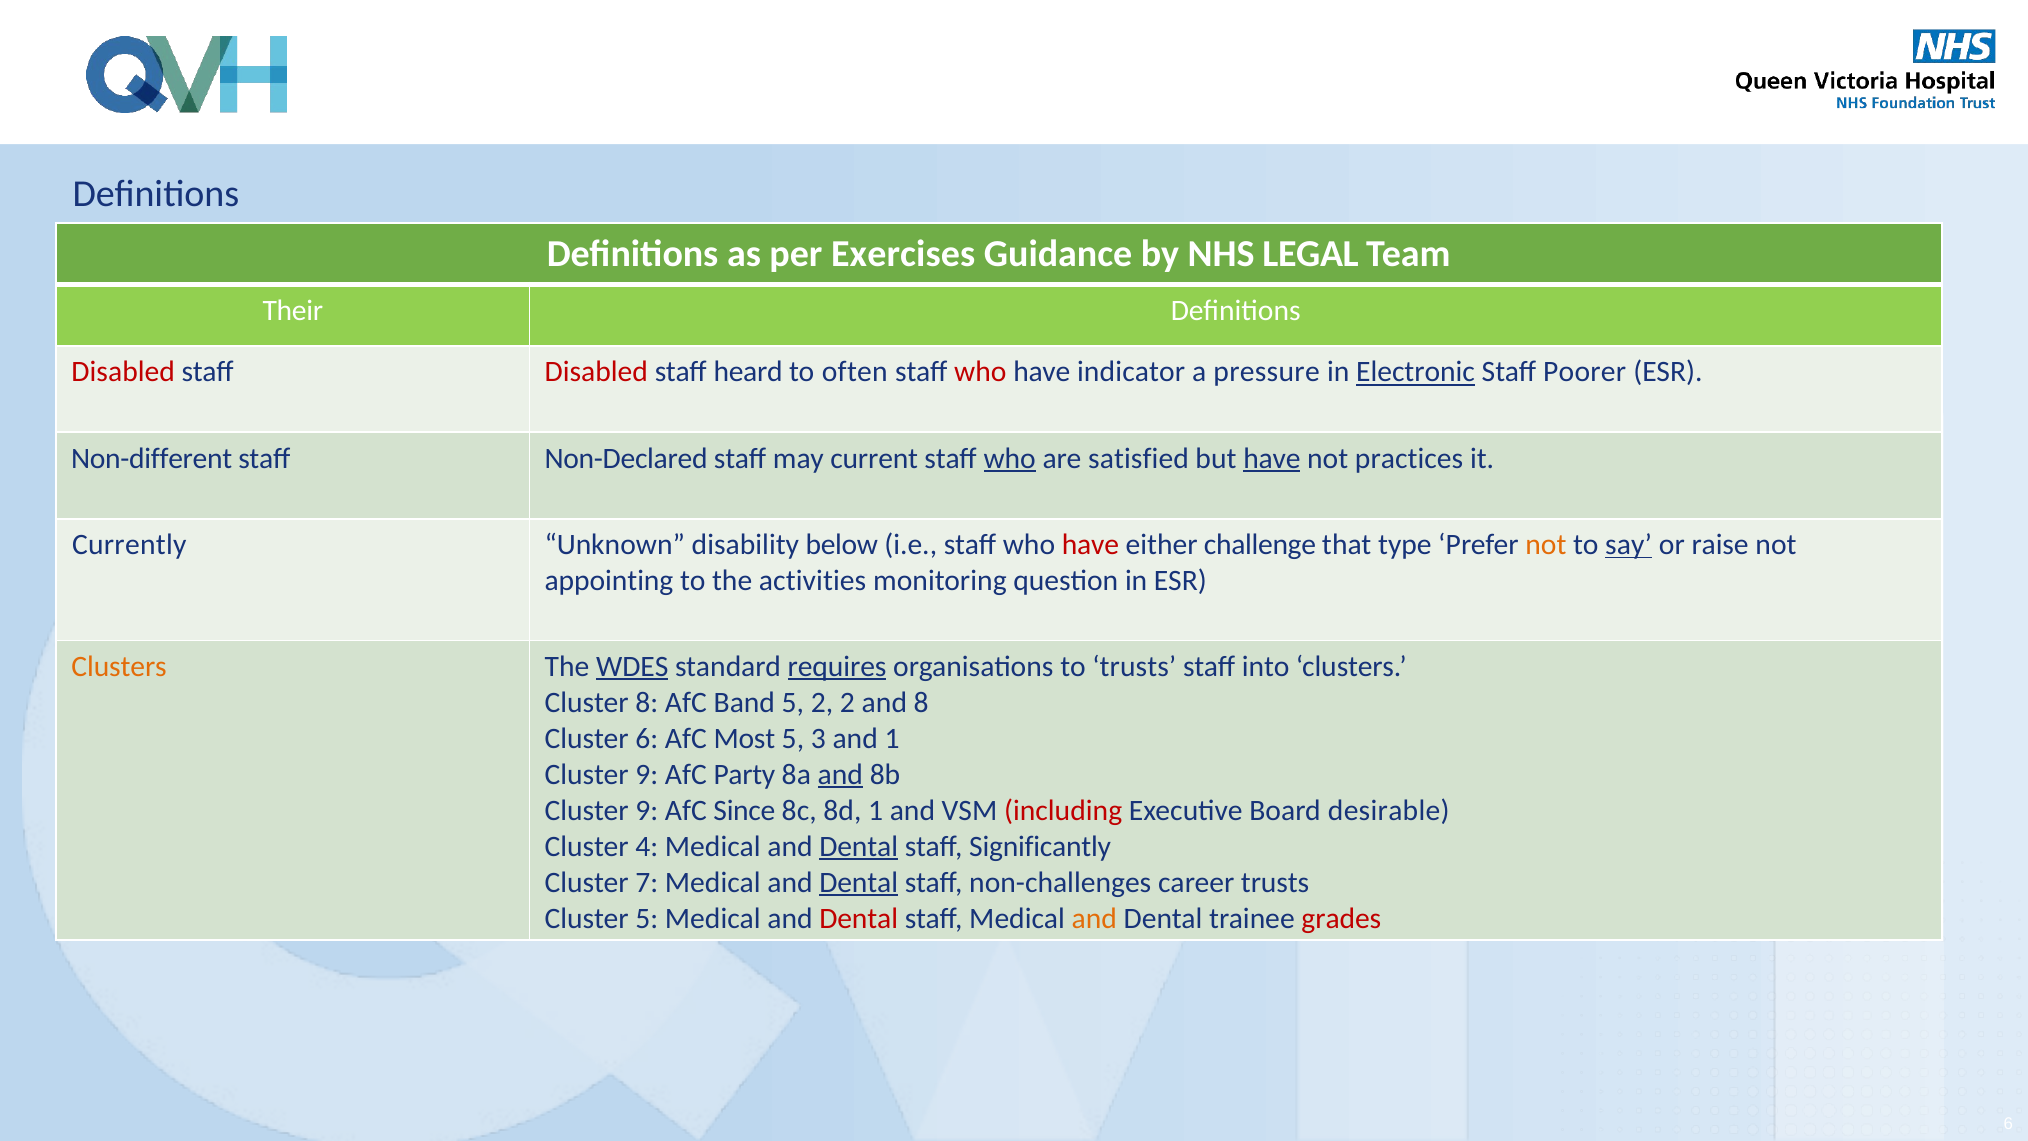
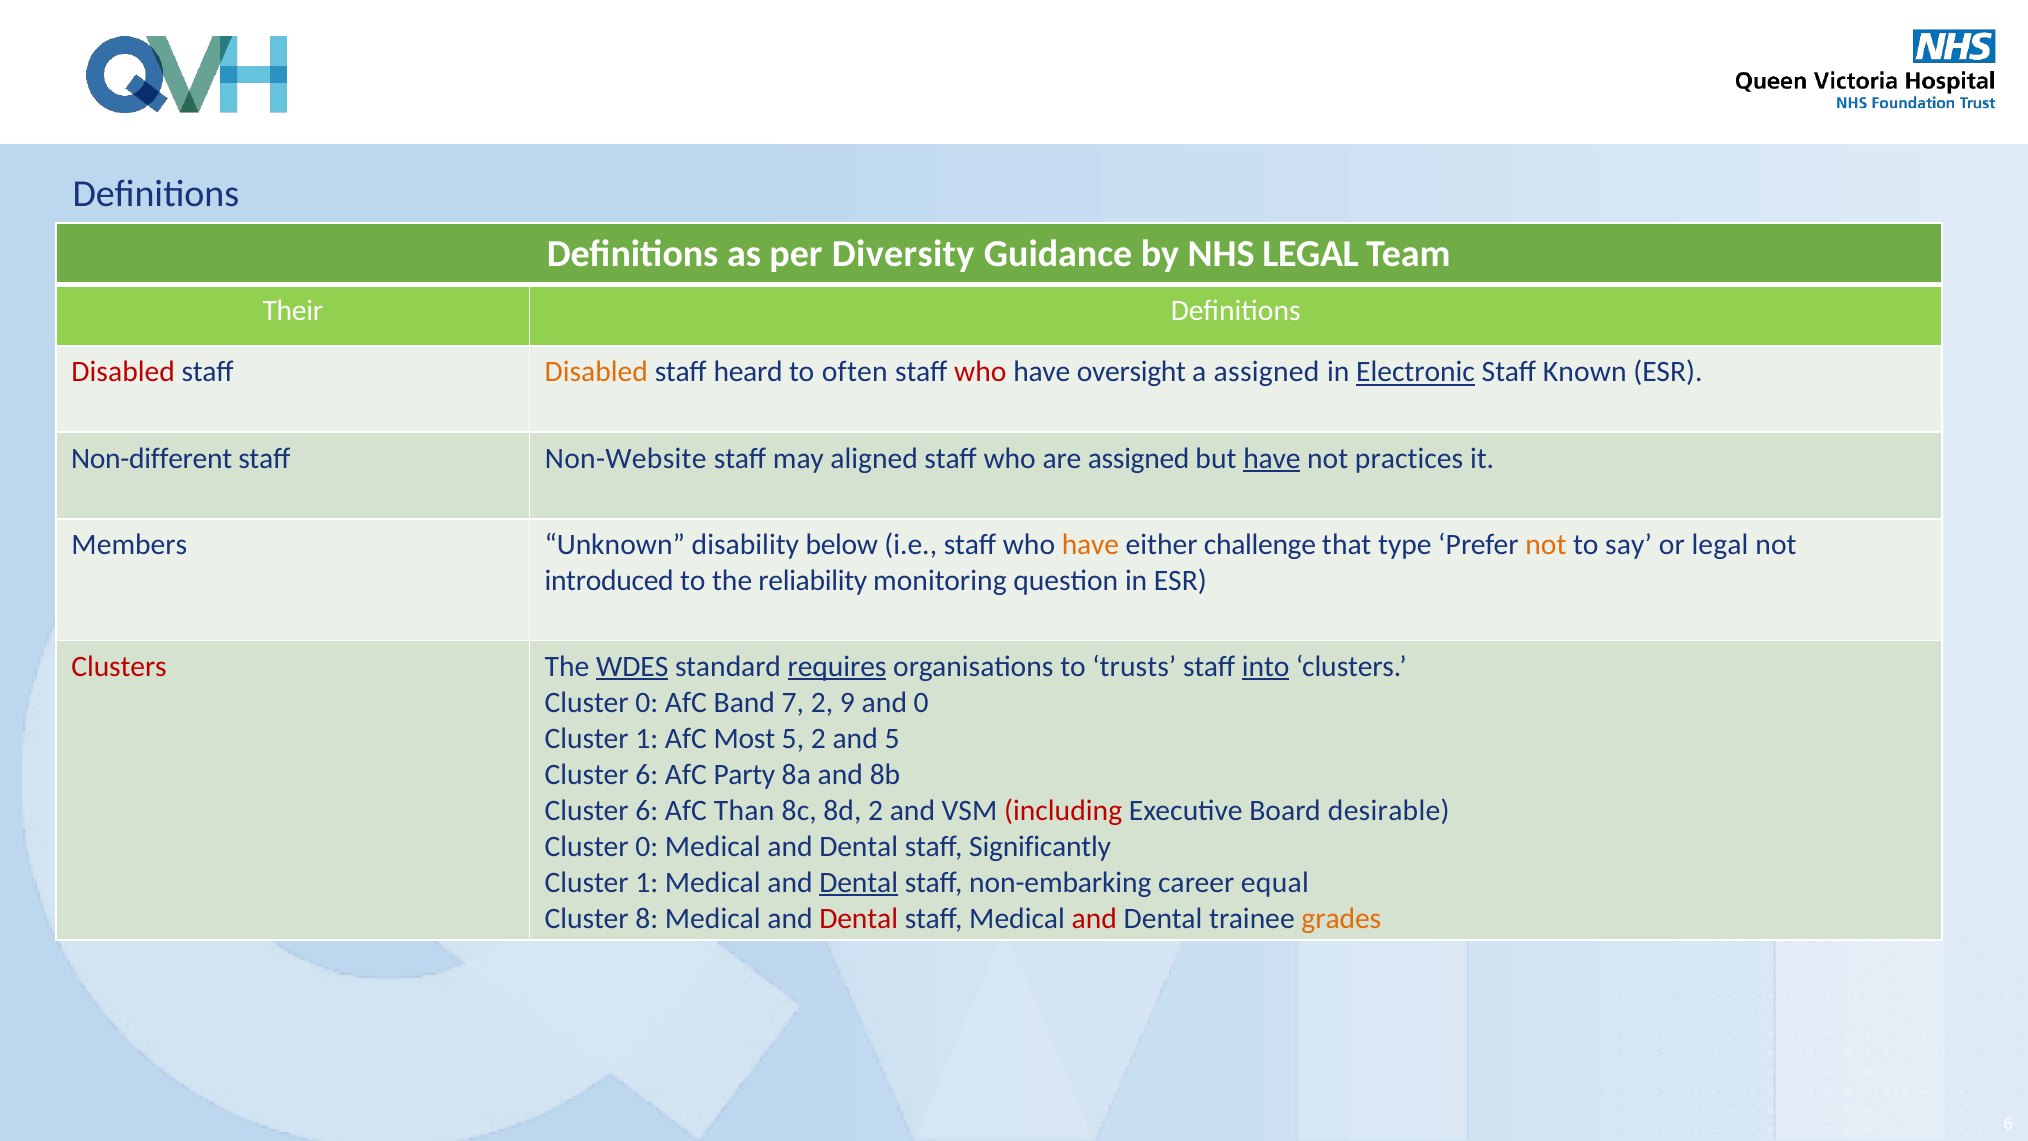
Exercises: Exercises -> Diversity (903, 254)
Disabled colour: red -> orange (596, 372)
indicator: indicator -> oversight (1131, 372)
a pressure: pressure -> assigned (1267, 372)
Poorer: Poorer -> Known (1585, 372)
Non-Declared: Non-Declared -> Non-Website (626, 458)
current: current -> aligned (874, 458)
who underline: present -> none (1010, 458)
are satisfied: satisfied -> assigned (1139, 458)
Currently: Currently -> Members (129, 545)
have colour: red -> orange (1090, 545)
say underline: present -> none (1629, 545)
or raise: raise -> legal (1720, 545)
appointing: appointing -> introduced (609, 581)
activities: activities -> reliability (813, 581)
Clusters colour: orange -> red (119, 666)
into underline: none -> present (1266, 666)
8: 8 -> 0 (647, 702)
Band 5: 5 -> 7 (793, 702)
2 2: 2 -> 9 (847, 702)
and 8: 8 -> 0 (921, 702)
6: 6 -> 1 (647, 738)
5 3: 3 -> 2 (818, 738)
and 1: 1 -> 5 (892, 738)
9: 9 -> 6 (647, 774)
and underline: present -> none (840, 774)
9: 9 -> 6 (647, 810)
Since: Since -> Than (744, 810)
8d 1: 1 -> 2 (876, 810)
4: 4 -> 0 (647, 846)
Dental underline: present -> none (859, 846)
7: 7 -> 1 (647, 882)
non-challenges: non-challenges -> non-embarking (1060, 882)
career trusts: trusts -> equal (1275, 882)
Cluster 5: 5 -> 8 (647, 918)
and colour: orange -> red (1094, 918)
grades colour: red -> orange (1341, 918)
